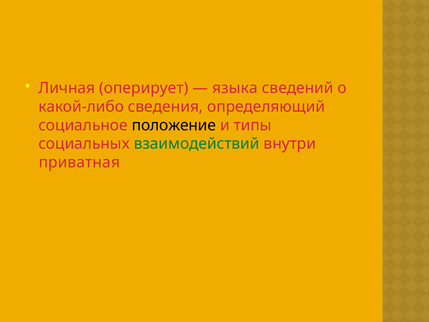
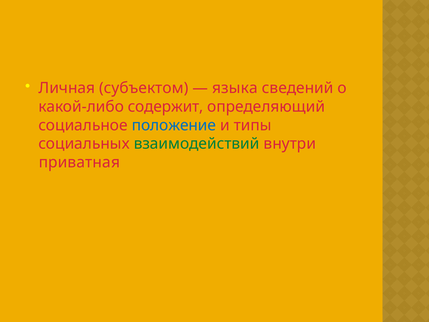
оперирует: оперирует -> субъектом (144, 88)
сведения: сведения -> содержит (166, 107)
положение colour: black -> blue (174, 125)
